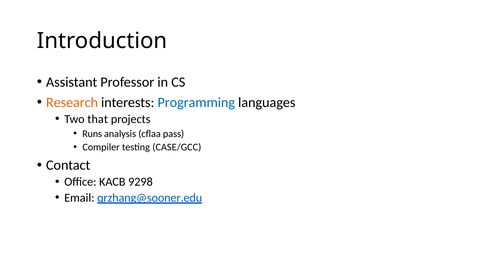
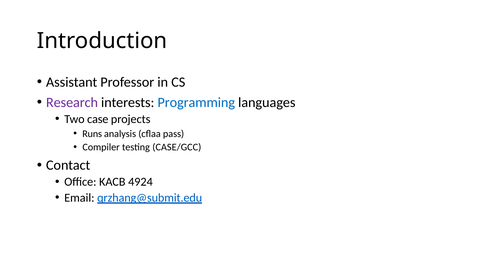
Research colour: orange -> purple (72, 102)
that: that -> case (98, 119)
9298: 9298 -> 4924 (140, 182)
qrzhang@sooner.edu: qrzhang@sooner.edu -> qrzhang@submit.edu (150, 198)
